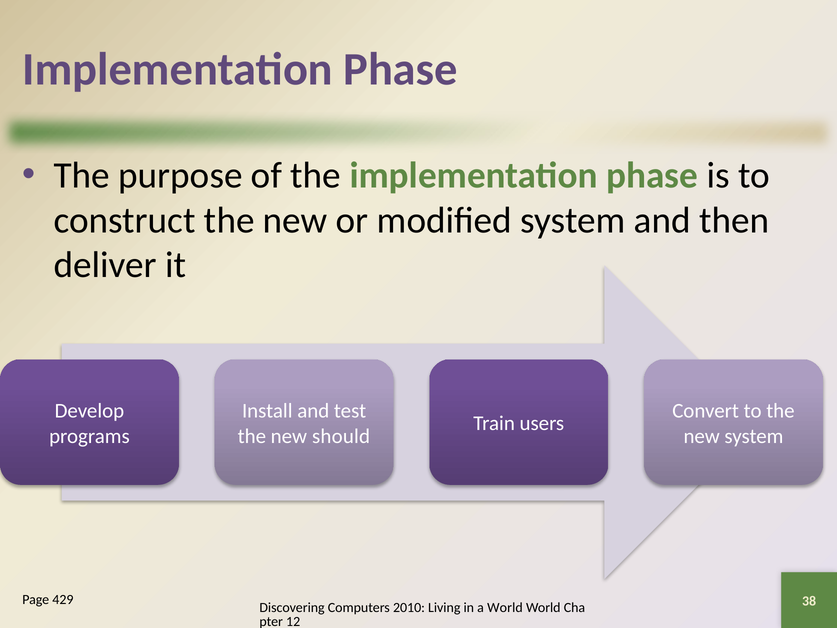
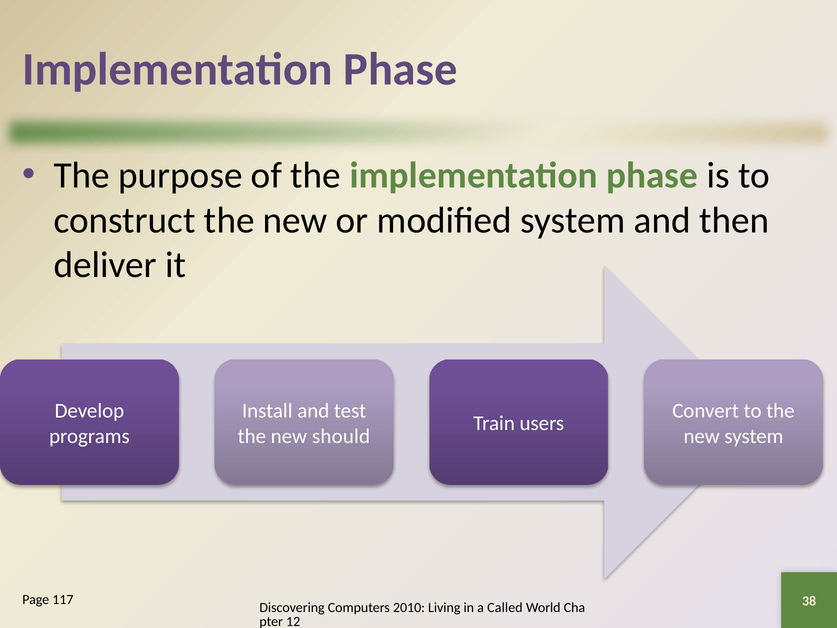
429: 429 -> 117 (63, 599)
a World: World -> Called (505, 608)
